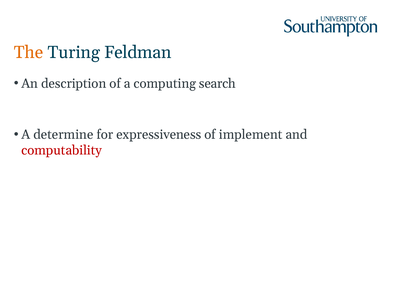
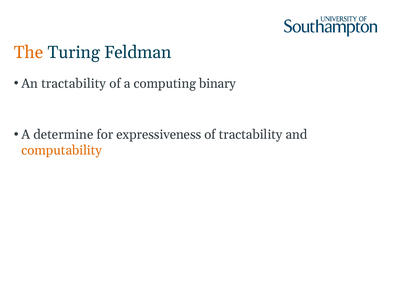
An description: description -> tractability (74, 83)
search: search -> binary (217, 83)
of implement: implement -> tractability (251, 135)
computability colour: red -> orange (62, 150)
